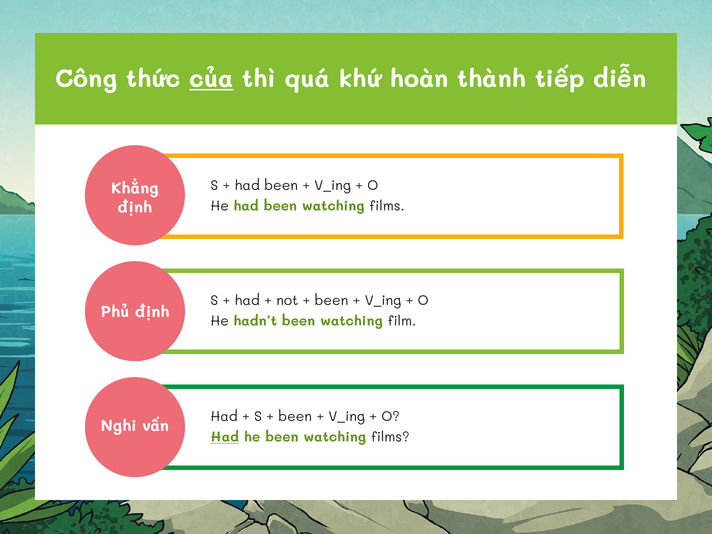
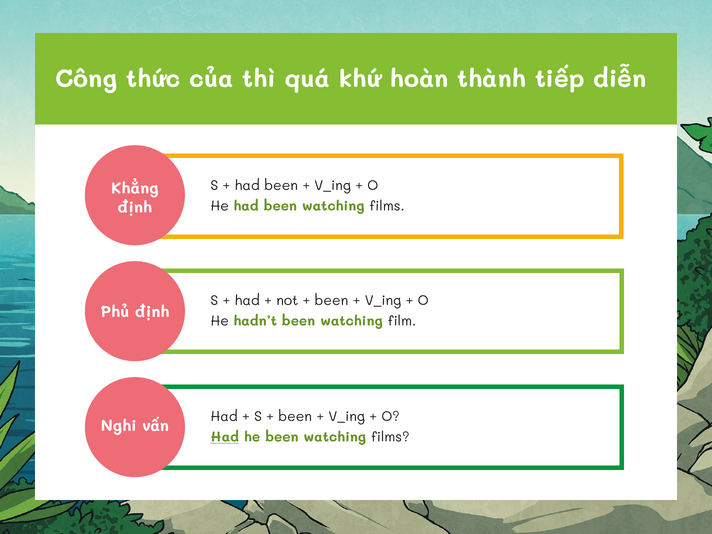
của underline: present -> none (211, 79)
